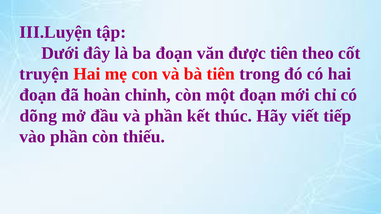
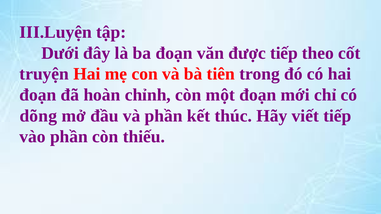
được tiên: tiên -> tiếp (284, 53)
